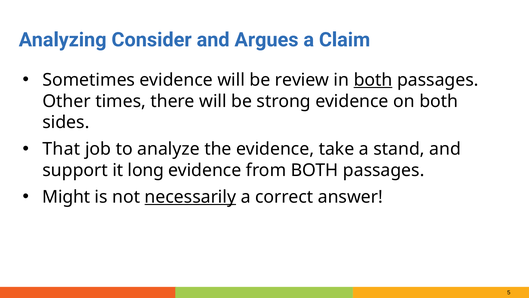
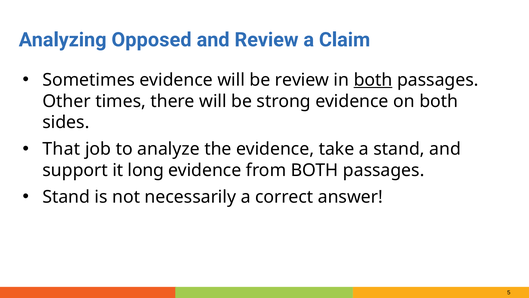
Consider: Consider -> Opposed (152, 40)
and Argues: Argues -> Review (266, 40)
Might: Might -> Stand (66, 197)
necessarily underline: present -> none (190, 197)
